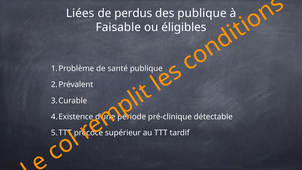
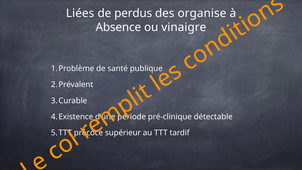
des publique: publique -> organise (202, 13)
Faisable: Faisable -> Absence (118, 27)
éligibles: éligibles -> vinaigre (184, 27)
